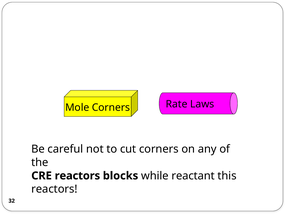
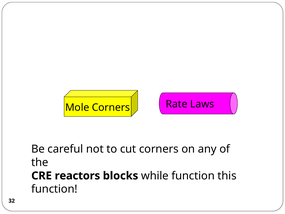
while reactant: reactant -> function (193, 176)
reactors: reactors -> function (54, 189)
